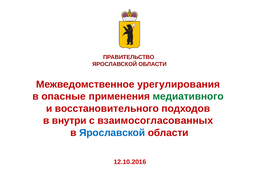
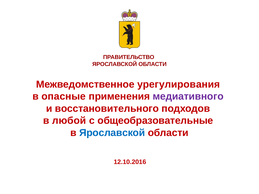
медиативного colour: green -> purple (188, 97)
внутри: внутри -> любой (69, 121)
взаимосогласованных: взаимосогласованных -> общеобразовательные (155, 121)
